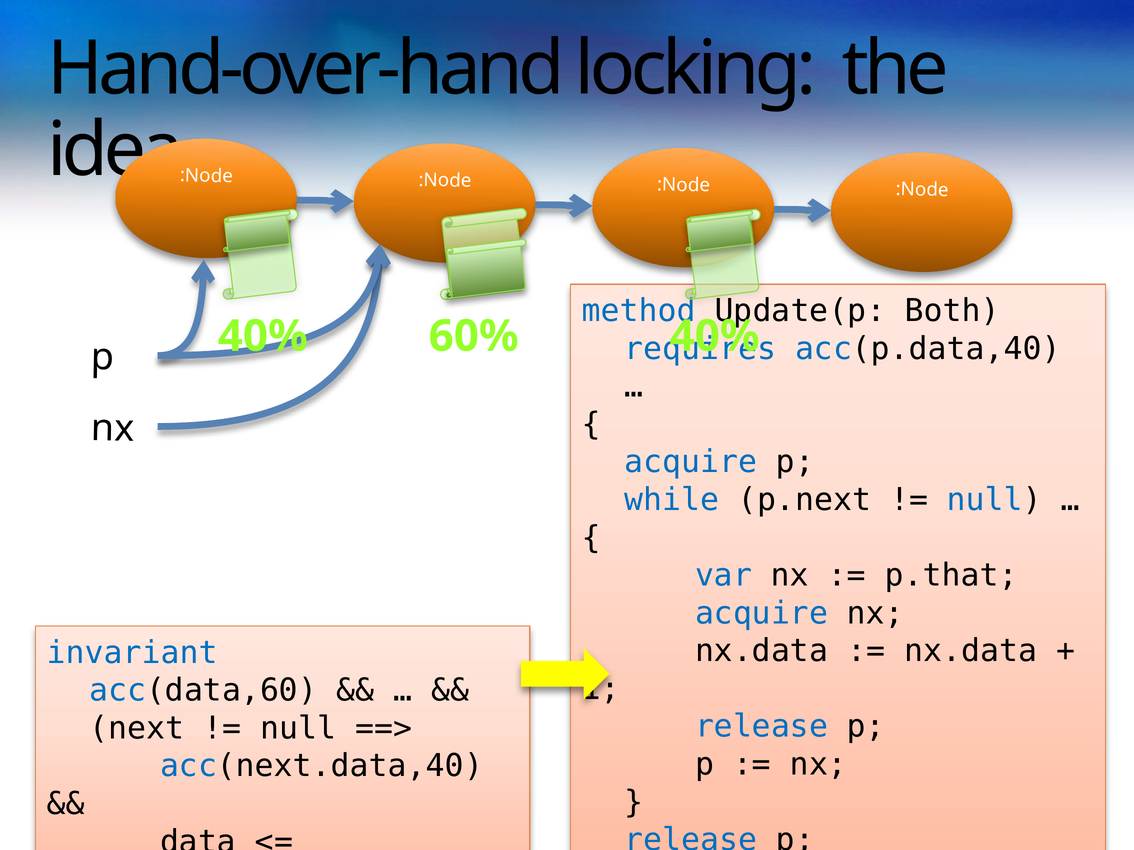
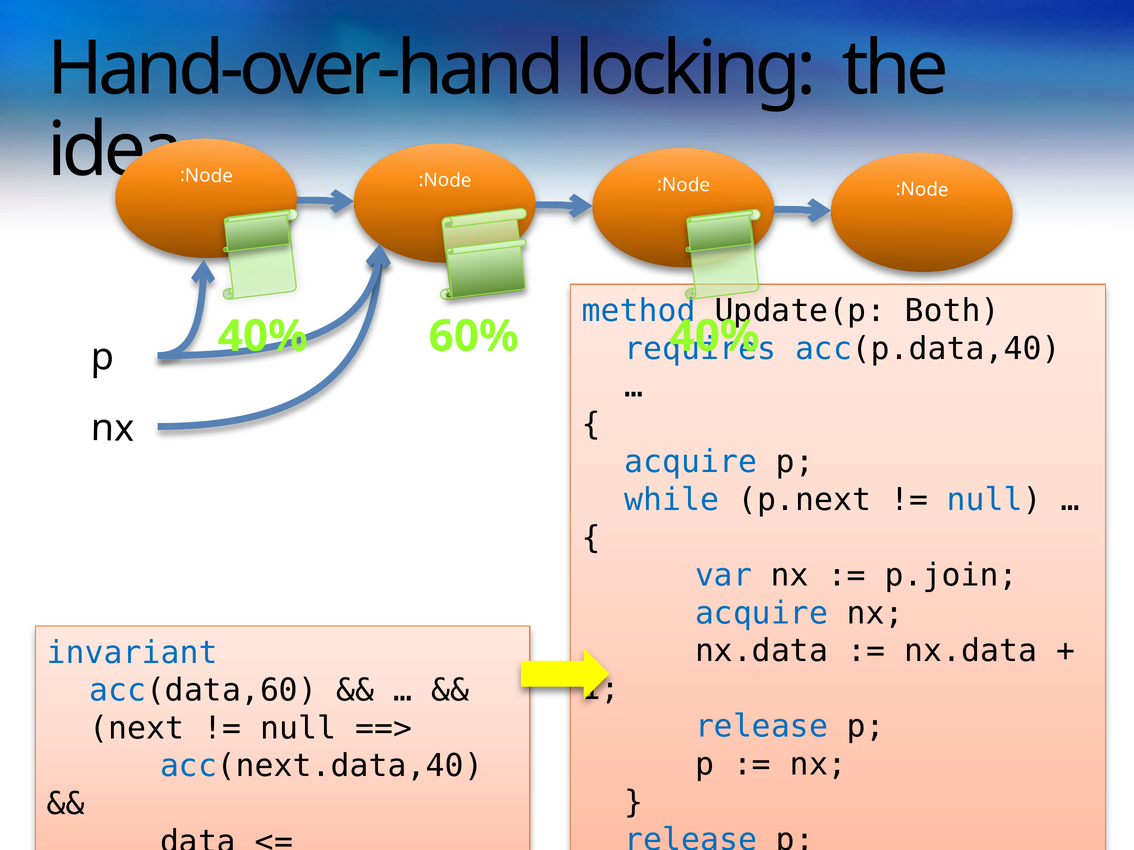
p.that: p.that -> p.join (951, 576)
